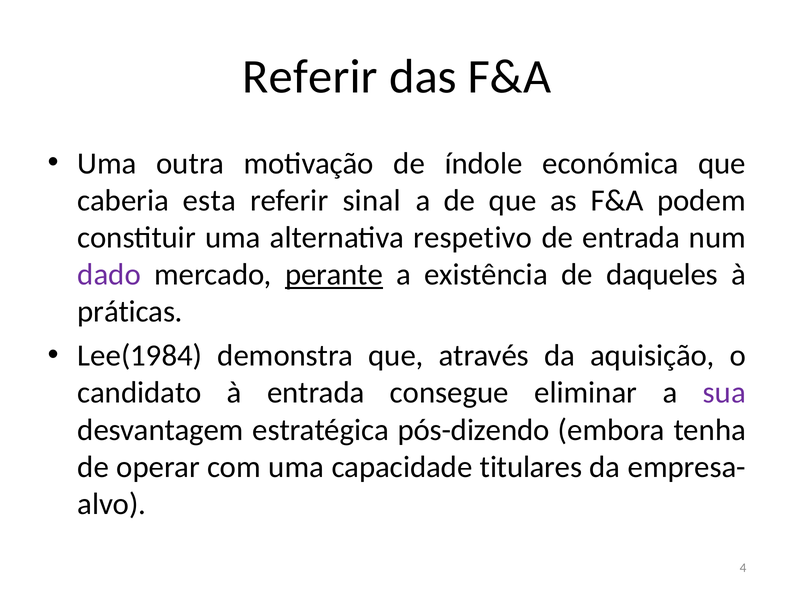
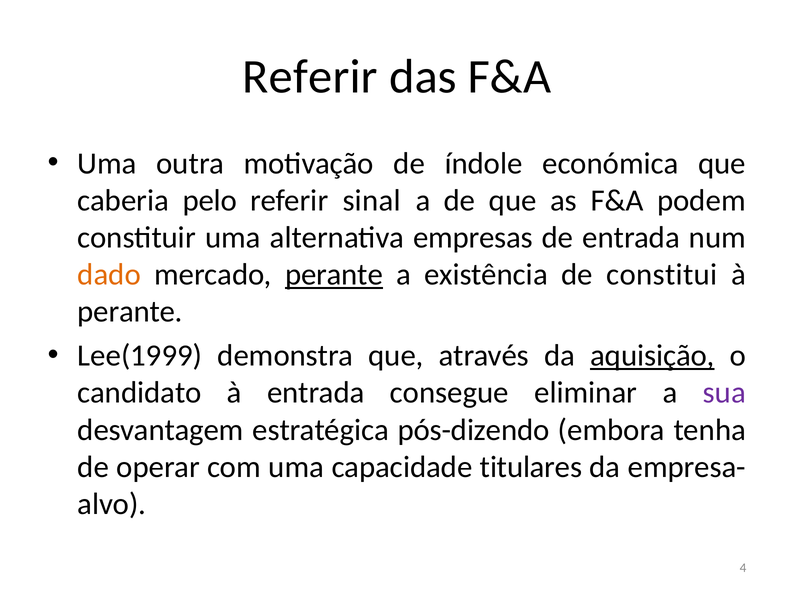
esta: esta -> pelo (210, 201)
respetivo: respetivo -> empresas (473, 238)
dado colour: purple -> orange (109, 275)
daqueles: daqueles -> constitui (662, 275)
práticas: práticas -> perante (130, 312)
Lee(1984: Lee(1984 -> Lee(1999 (140, 356)
aquisição underline: none -> present (652, 356)
